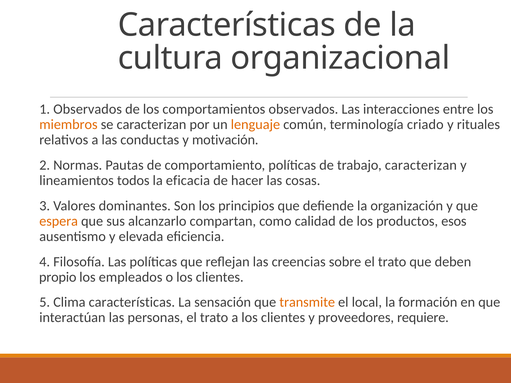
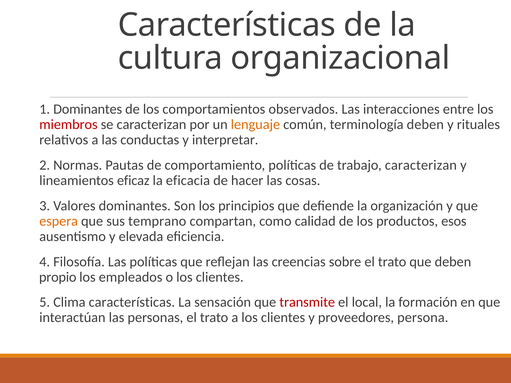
1 Observados: Observados -> Dominantes (88, 109)
miembros colour: orange -> red (68, 125)
terminología criado: criado -> deben (425, 125)
motivación: motivación -> interpretar (225, 140)
todos: todos -> eficaz (133, 181)
alcanzarlo: alcanzarlo -> temprano (157, 221)
transmite colour: orange -> red (307, 302)
requiere: requiere -> persona (423, 318)
